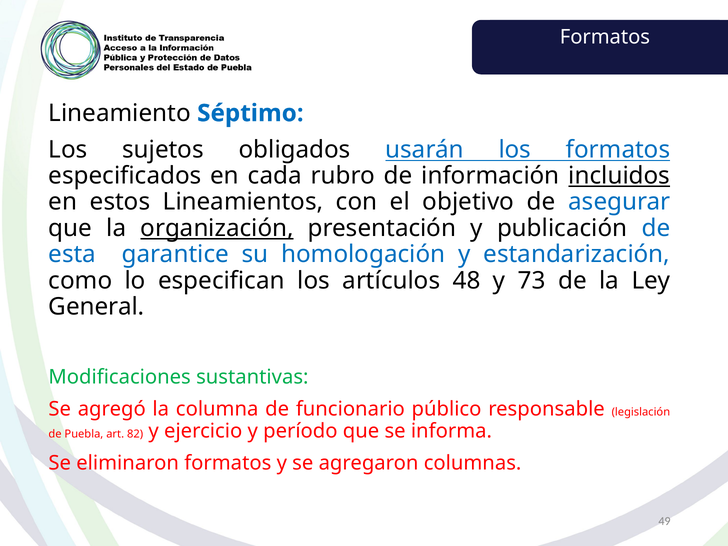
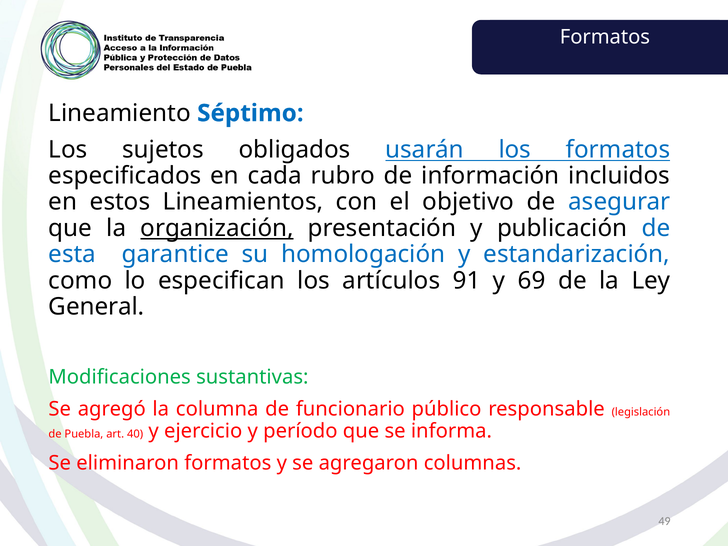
incluidos underline: present -> none (619, 176)
48: 48 -> 91 (467, 281)
73: 73 -> 69 (532, 281)
82: 82 -> 40 (135, 434)
